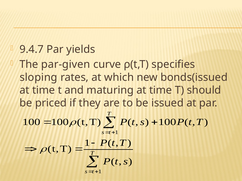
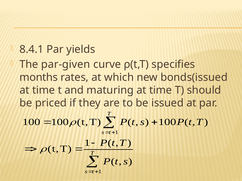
9.4.7: 9.4.7 -> 8.4.1 (32, 50)
sloping: sloping -> months (39, 78)
